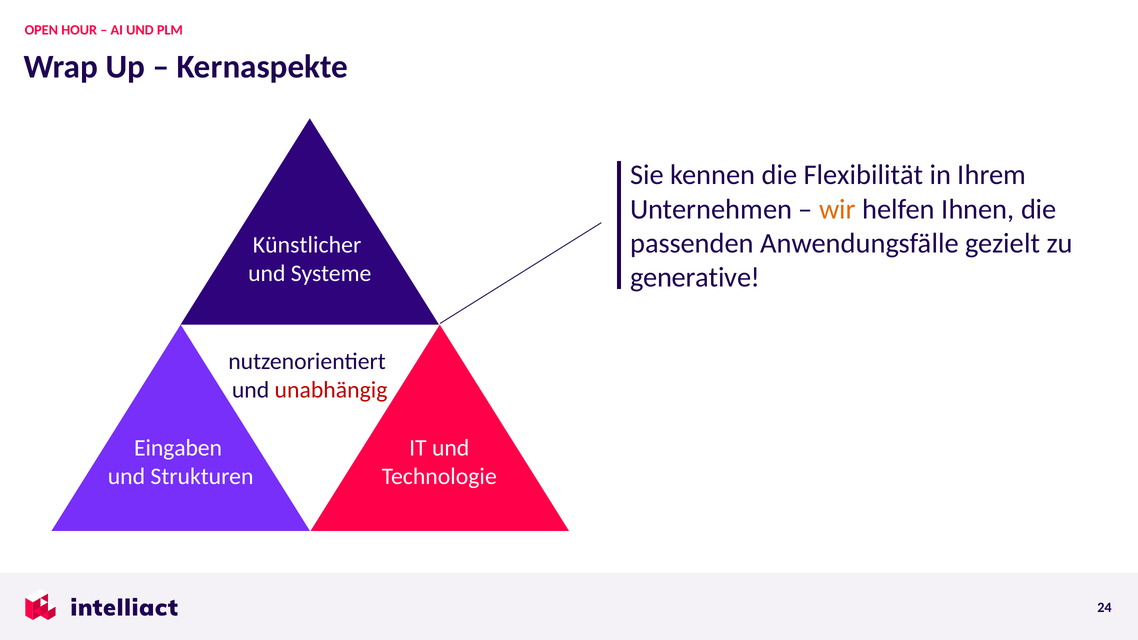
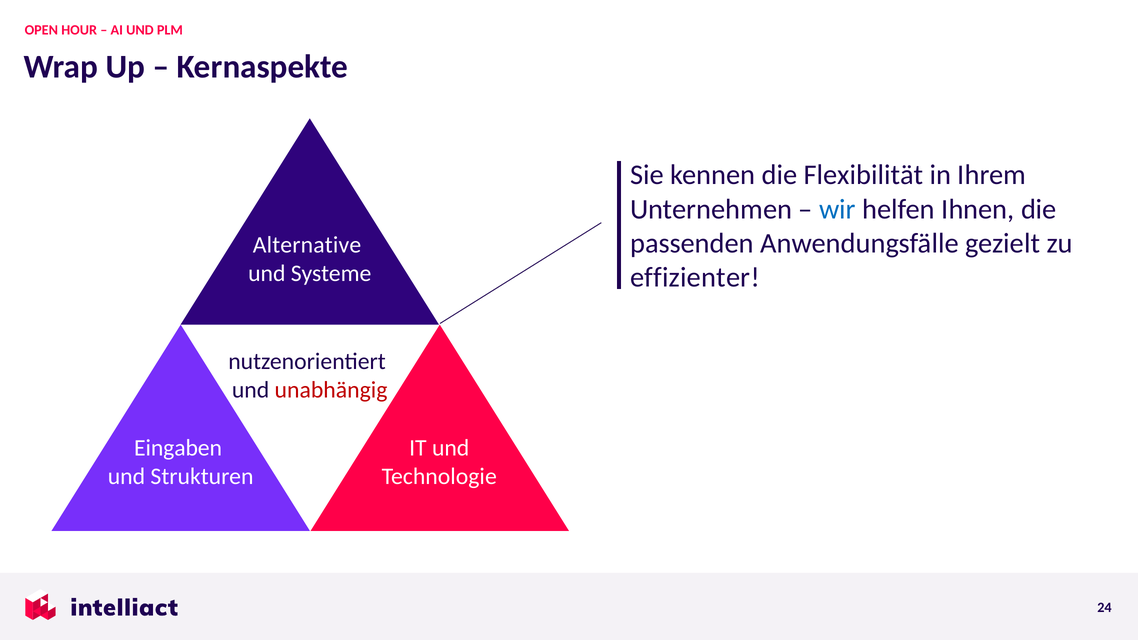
wir colour: orange -> blue (837, 209)
Künstlicher: Künstlicher -> Alternative (307, 245)
generative: generative -> effizienter (695, 277)
